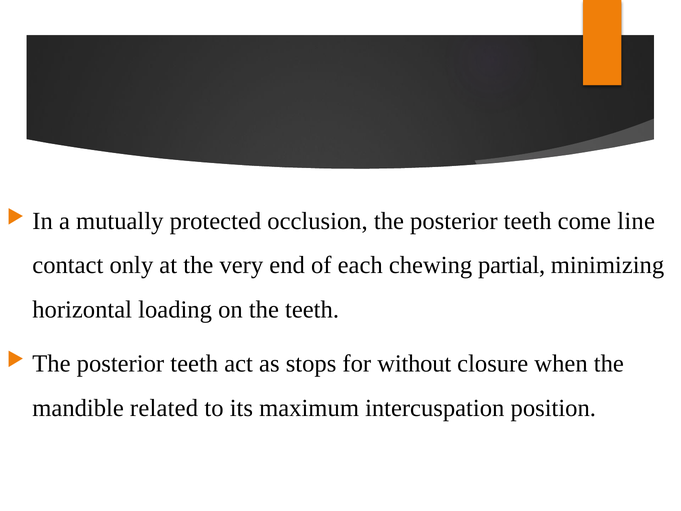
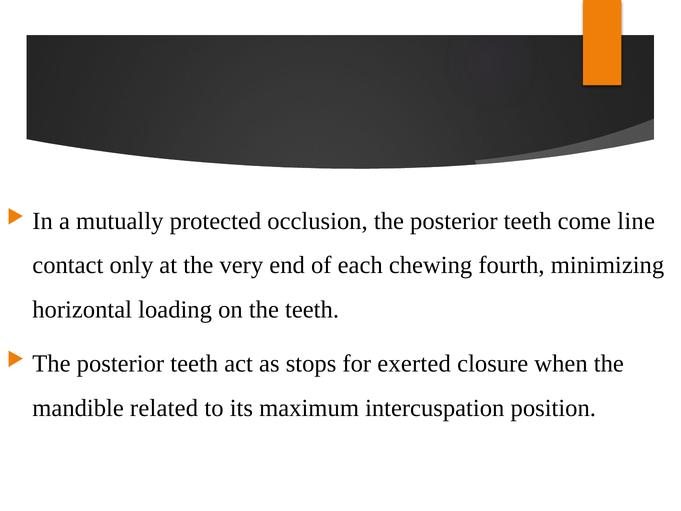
partial: partial -> fourth (512, 265)
without: without -> exerted (414, 363)
